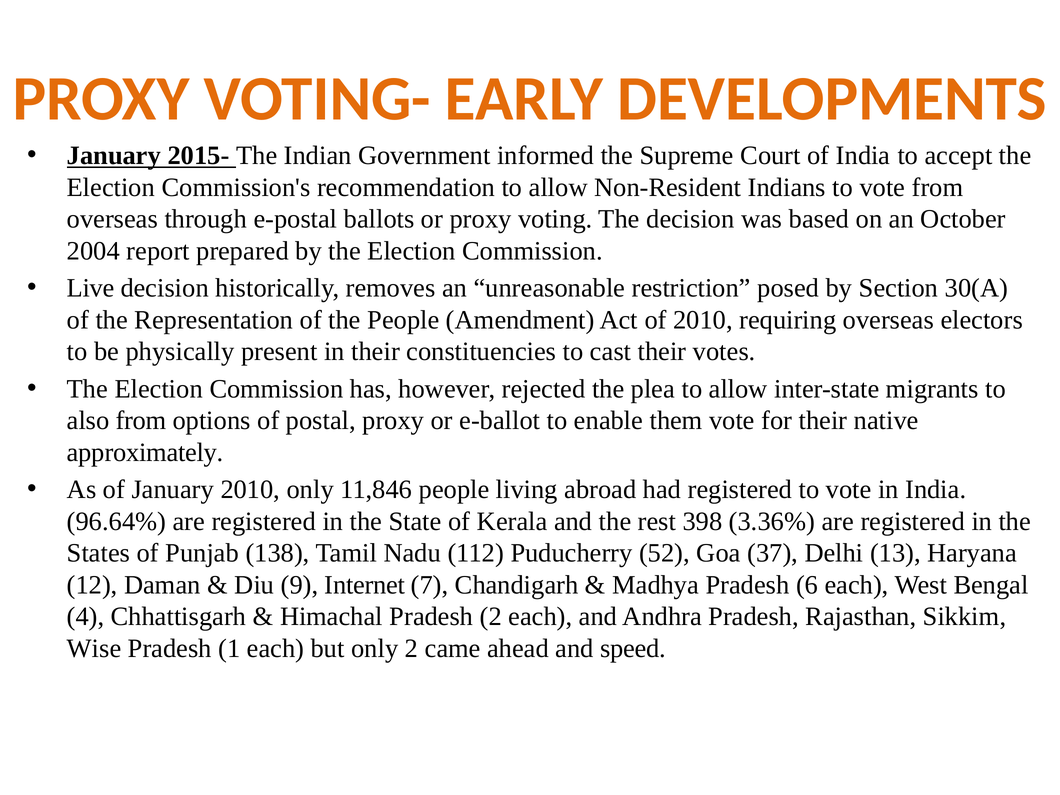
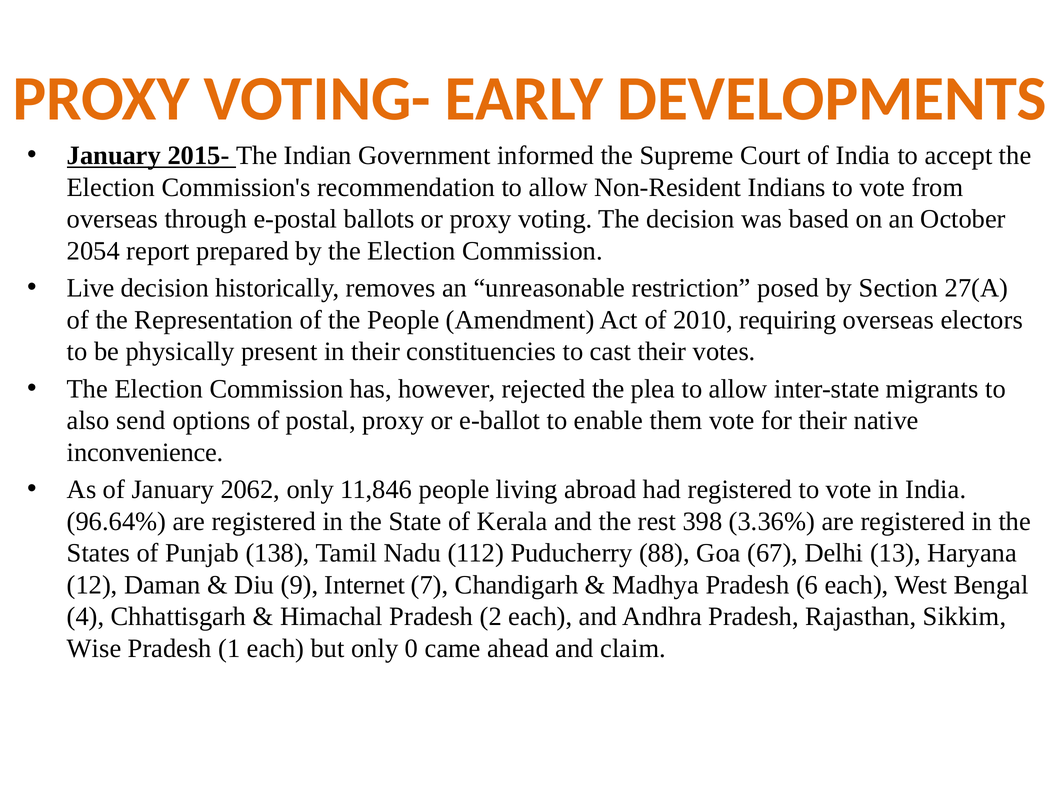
2004: 2004 -> 2054 (93, 251)
30(A: 30(A -> 27(A (976, 288)
also from: from -> send (141, 421)
approximately: approximately -> inconvenience (145, 452)
January 2010: 2010 -> 2062 (250, 489)
52: 52 -> 88 (665, 553)
37: 37 -> 67 (773, 553)
only 2: 2 -> 0 (412, 648)
speed: speed -> claim (633, 648)
